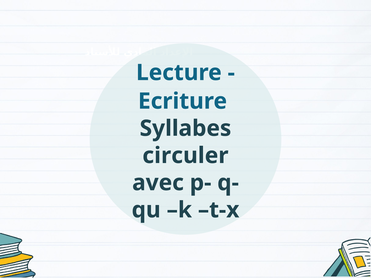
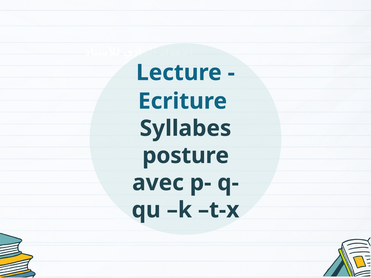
circuler: circuler -> posture (186, 156)
